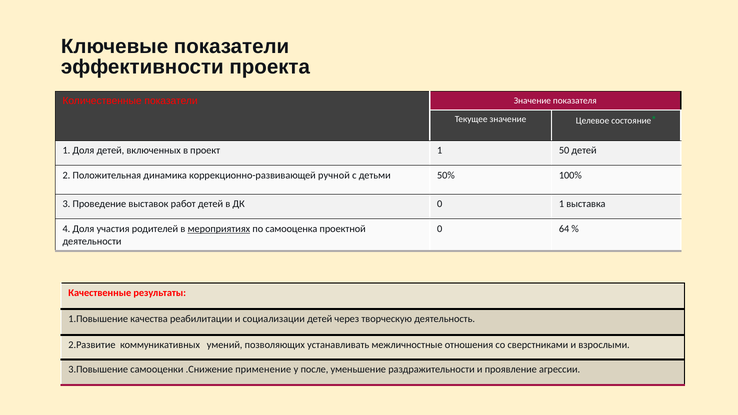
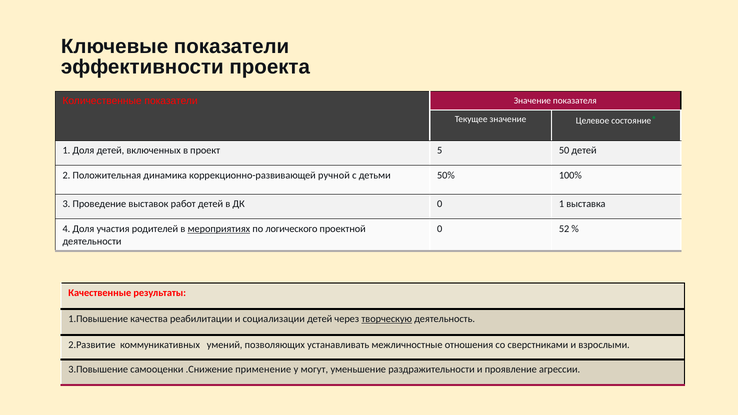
проект 1: 1 -> 5 (440, 151)
самооценка: самооценка -> логического (291, 229)
64: 64 -> 52 (564, 229)
творческую underline: none -> present (387, 319)
после: после -> могут (314, 369)
